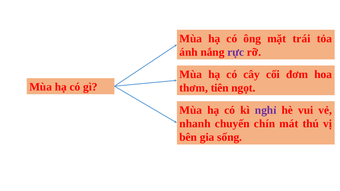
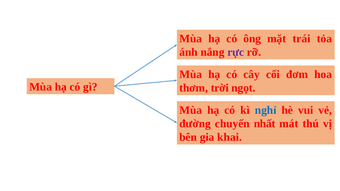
tiên: tiên -> trời (220, 88)
nghỉ colour: purple -> blue (266, 110)
nhanh: nhanh -> đường (195, 124)
chín: chín -> nhất (265, 124)
sống: sống -> khai (230, 137)
